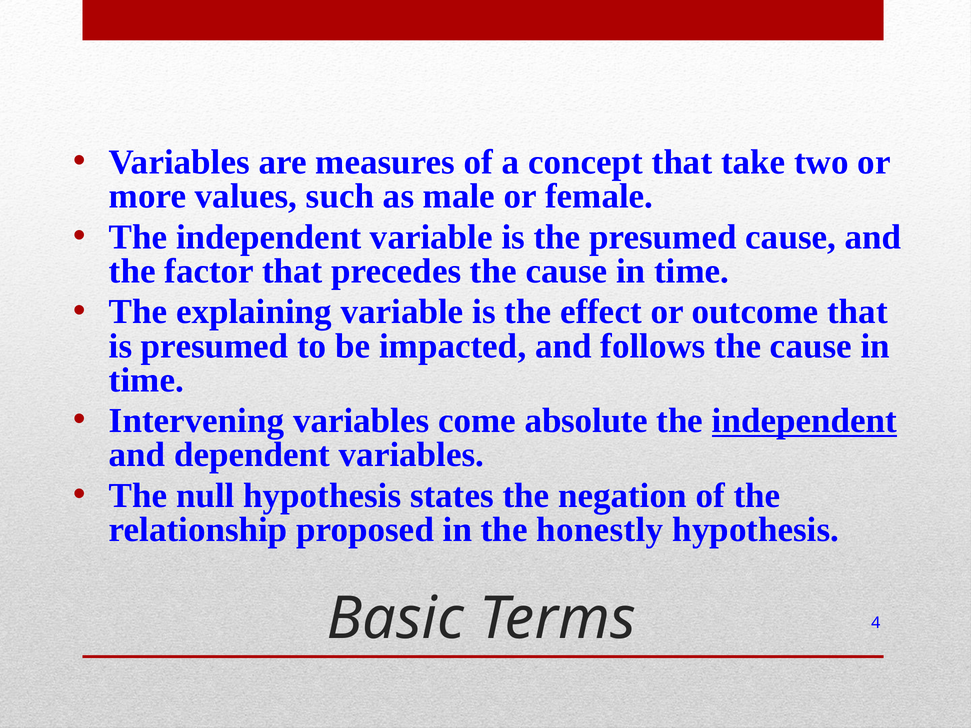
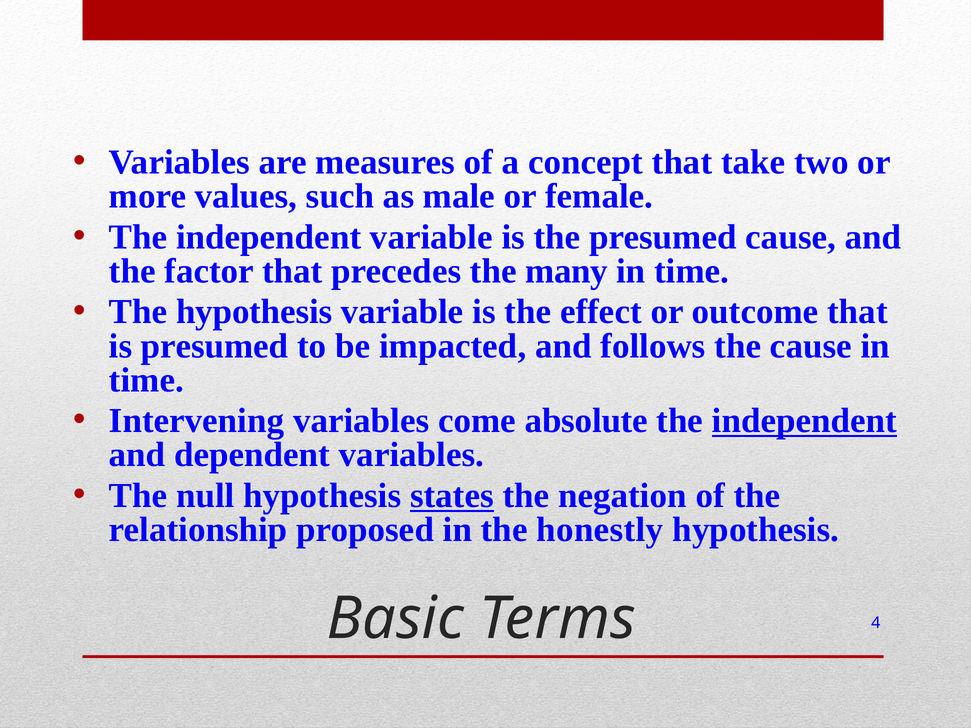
precedes the cause: cause -> many (567, 271)
The explaining: explaining -> hypothesis (254, 312)
states underline: none -> present (452, 496)
